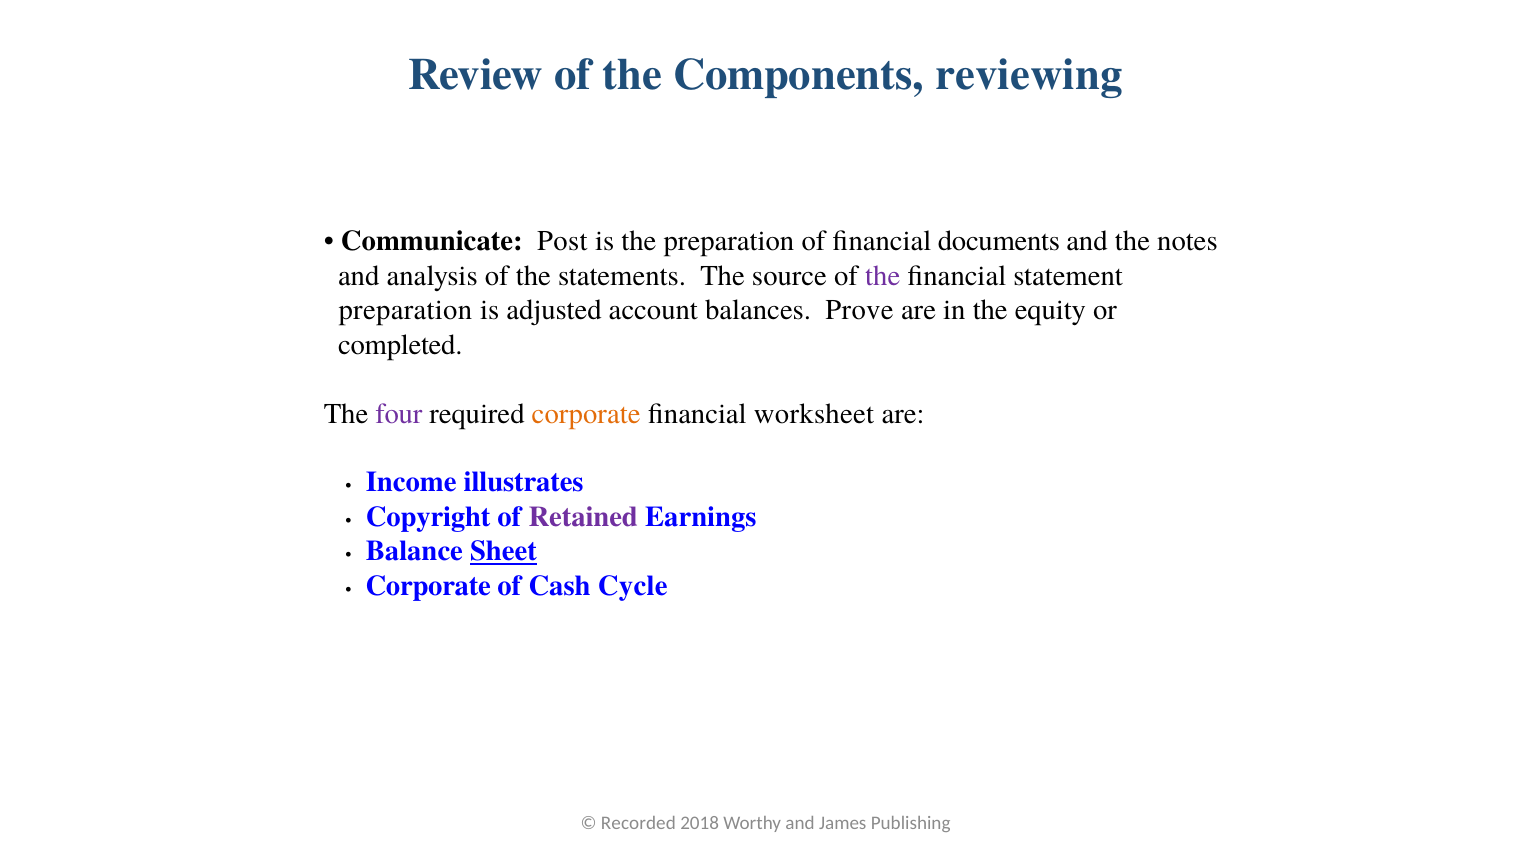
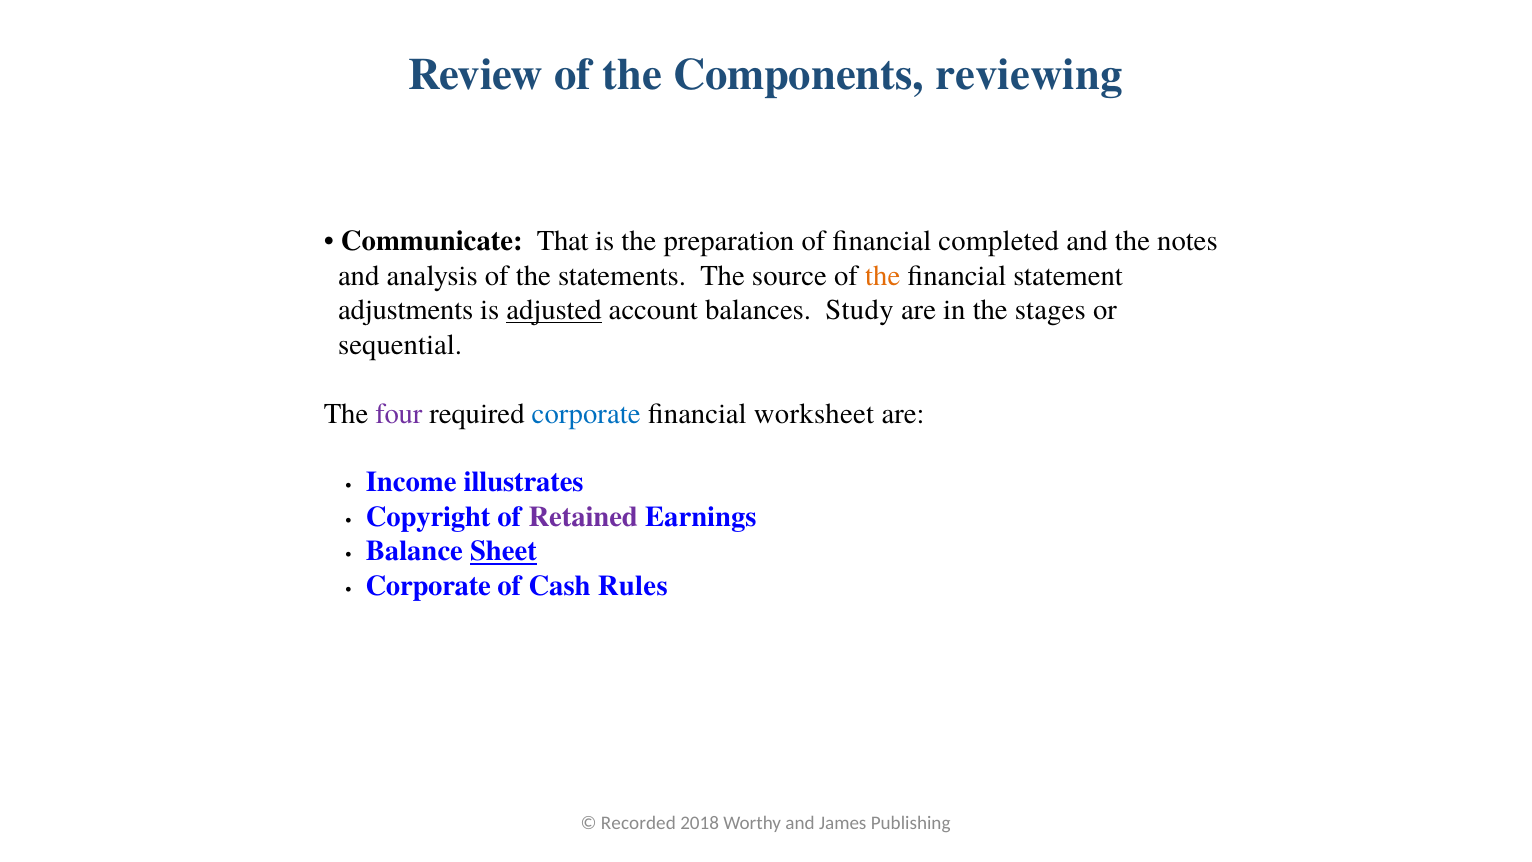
Post: Post -> That (563, 241)
documents: documents -> completed (999, 241)
the colour: purple -> orange (883, 276)
preparation: preparation -> adjustments (406, 310)
adjusted underline: none -> present (554, 310)
Prove: Prove -> Study (860, 310)
equity: equity -> stages (1050, 310)
completed: completed -> sequential (400, 344)
corporate colour: orange -> blue (586, 413)
Cycle: Cycle -> Rules (633, 586)
